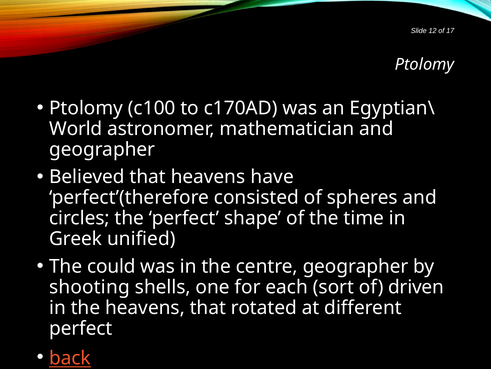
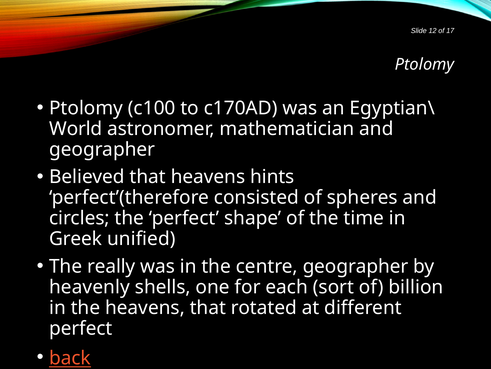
have: have -> hints (272, 177)
could: could -> really (111, 266)
shooting: shooting -> heavenly (90, 286)
driven: driven -> billion (416, 286)
